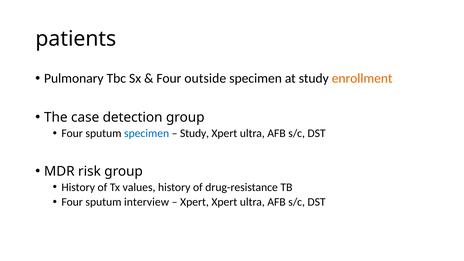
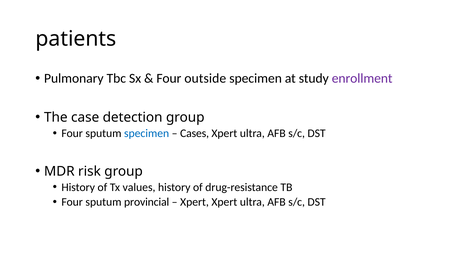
enrollment colour: orange -> purple (362, 78)
Study: Study -> Cases (195, 133)
interview: interview -> provincial (147, 202)
